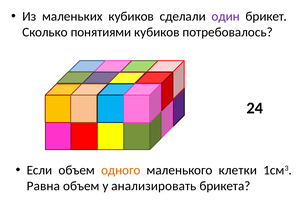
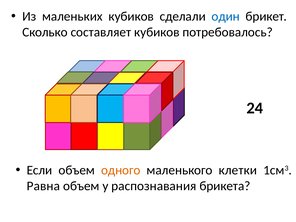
один colour: purple -> blue (226, 16)
понятиями: понятиями -> составляет (101, 32)
анализировать: анализировать -> распознавания (154, 186)
